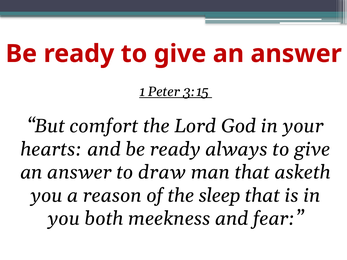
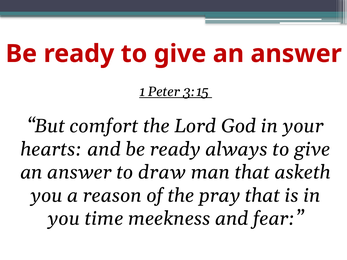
sleep: sleep -> pray (220, 196)
both: both -> time (104, 219)
